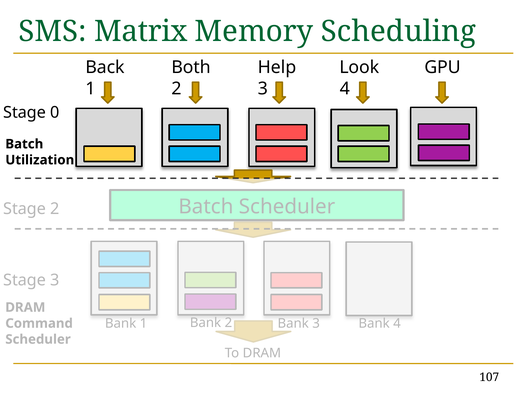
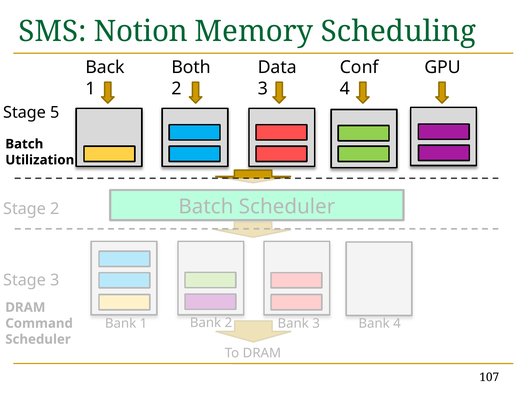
Matrix: Matrix -> Notion (141, 31)
Help: Help -> Data (277, 67)
Look: Look -> Conf (359, 67)
0: 0 -> 5 (55, 112)
